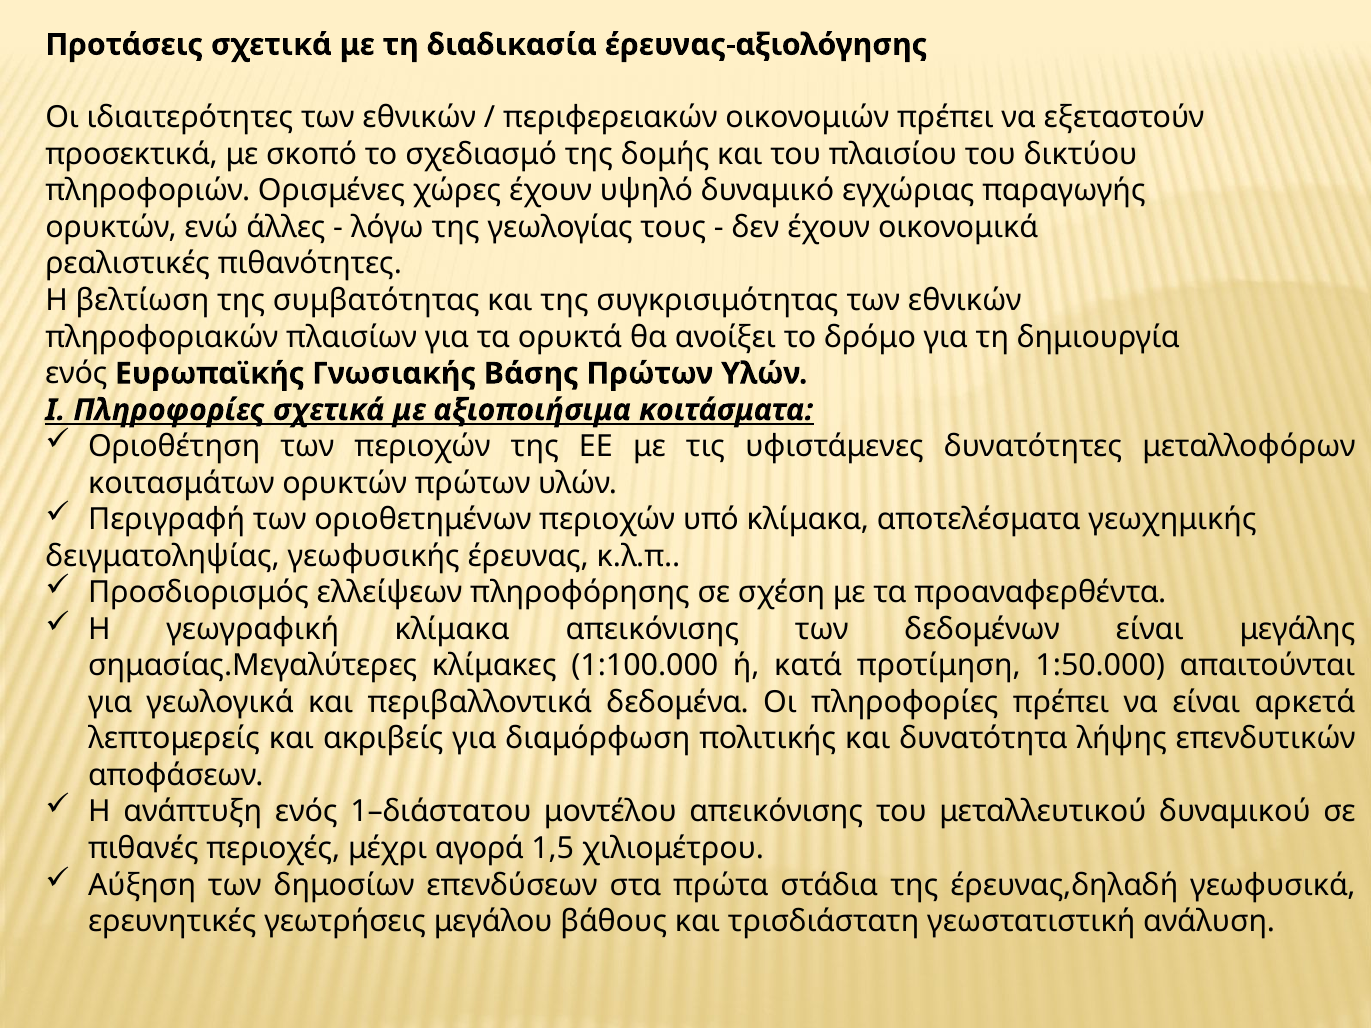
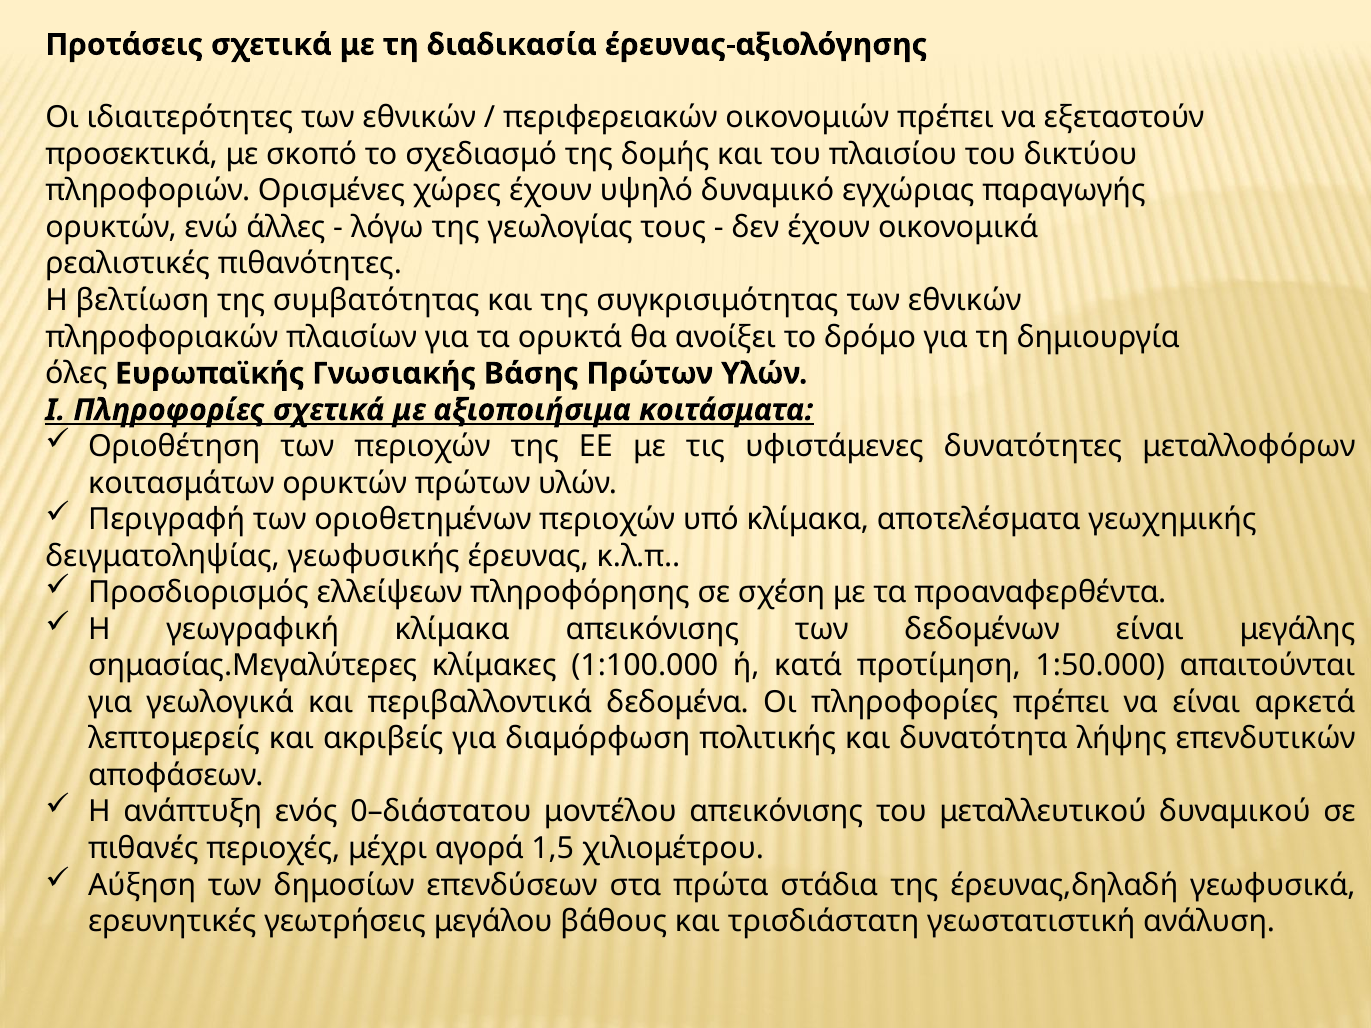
ενός: ενός -> όλες (76, 374)
1–διάστατου: 1–διάστατου -> 0–διάστατου (441, 812)
